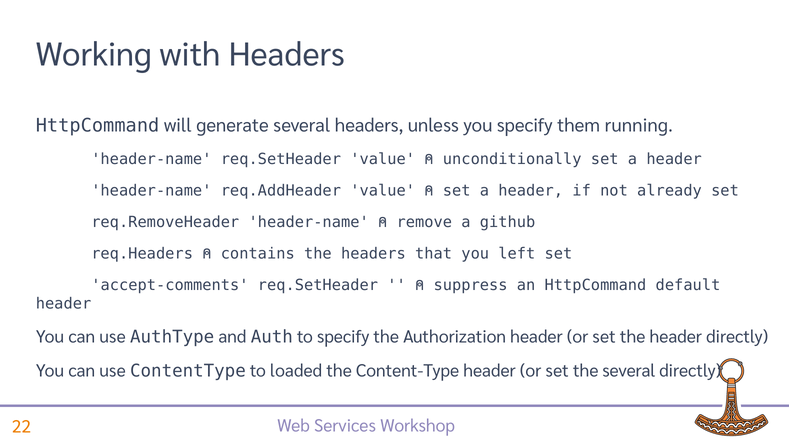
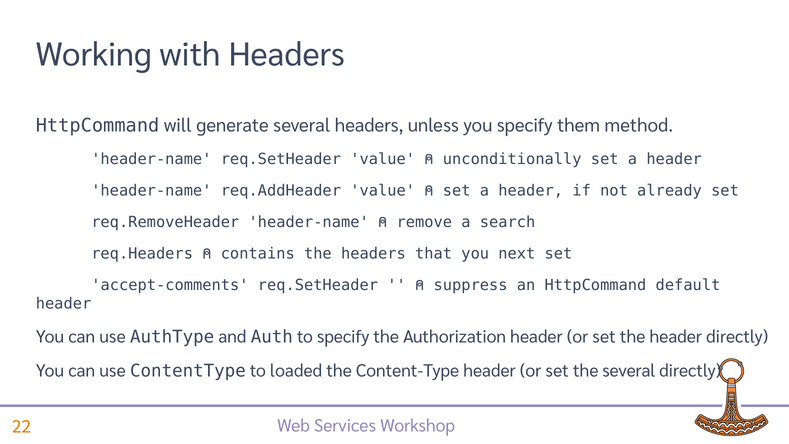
running: running -> method (639, 126)
github: github -> search (508, 222)
left: left -> next (517, 254)
